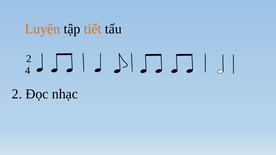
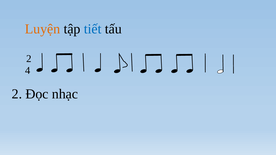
tiết colour: orange -> blue (93, 29)
